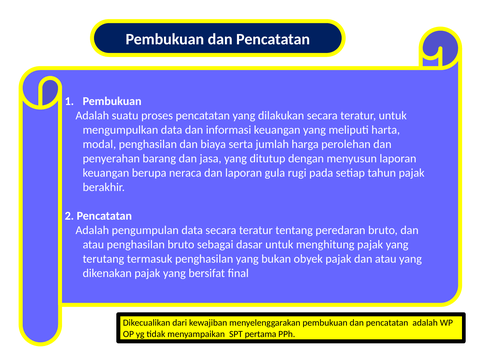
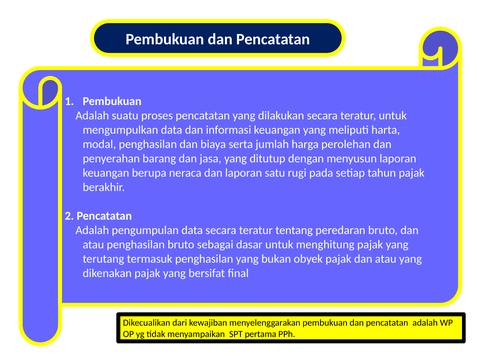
gula: gula -> satu (275, 173)
